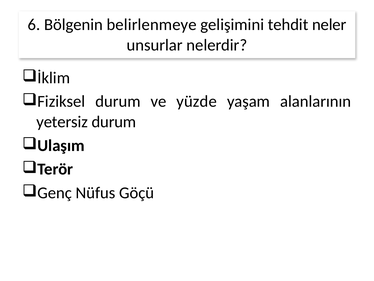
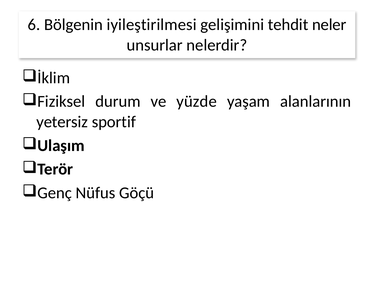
belirlenmeye: belirlenmeye -> iyileştirilmesi (152, 25)
yetersiz durum: durum -> sportif (114, 122)
